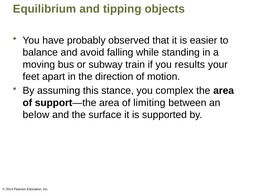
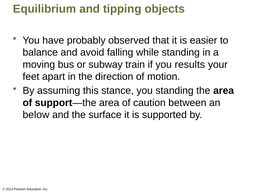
you complex: complex -> standing (175, 91)
limiting: limiting -> caution (149, 103)
